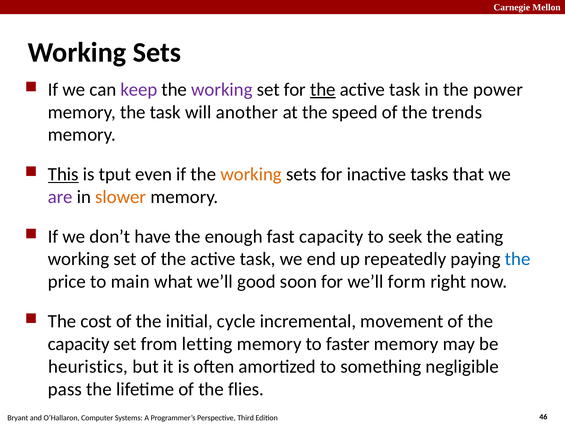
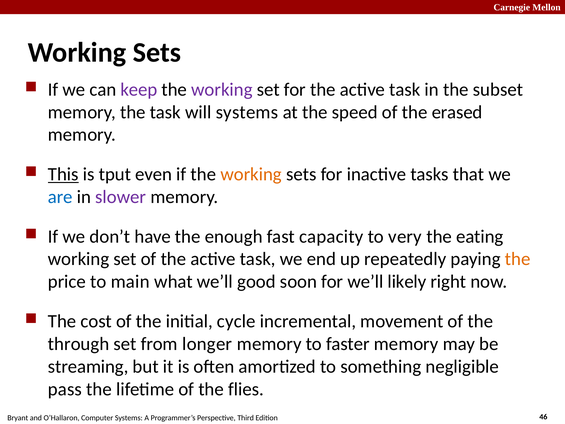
the underline: present -> none (323, 89)
power: power -> subset (498, 89)
will another: another -> systems (247, 112)
trends: trends -> erased (457, 112)
are colour: purple -> blue (60, 197)
slower colour: orange -> purple (121, 197)
seek: seek -> very (405, 236)
the colour: blue -> orange (518, 259)
form: form -> likely (407, 282)
capacity: capacity -> through (79, 344)
letting: letting -> longer (207, 344)
heuristics: heuristics -> streaming (88, 366)
